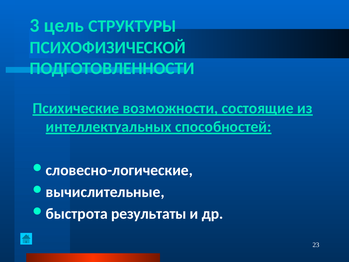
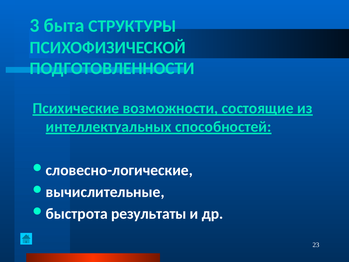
цель: цель -> быта (64, 25)
